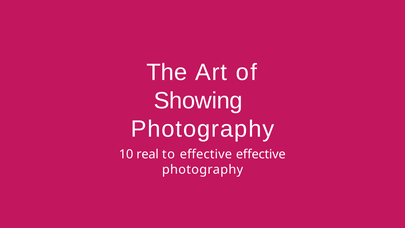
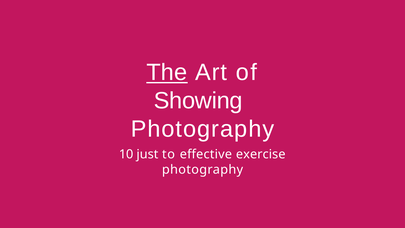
The underline: none -> present (167, 72)
real: real -> just (147, 154)
eﬀective eﬀective: eﬀective -> exercise (261, 154)
